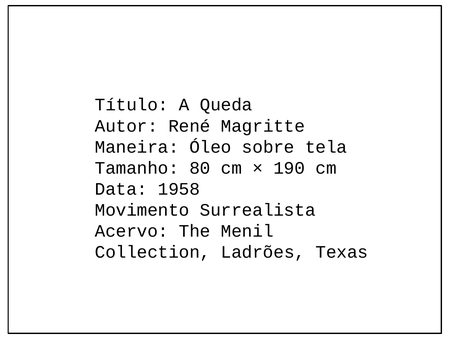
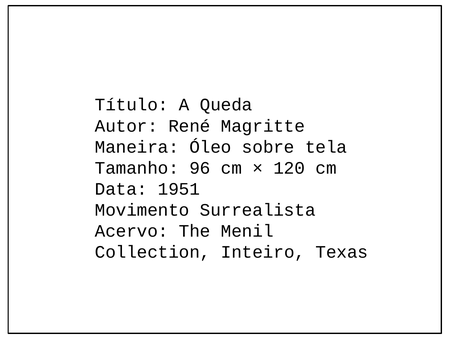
80: 80 -> 96 (200, 168)
190: 190 -> 120 (289, 168)
1958: 1958 -> 1951 (179, 189)
Ladrões: Ladrões -> Inteiro (263, 252)
